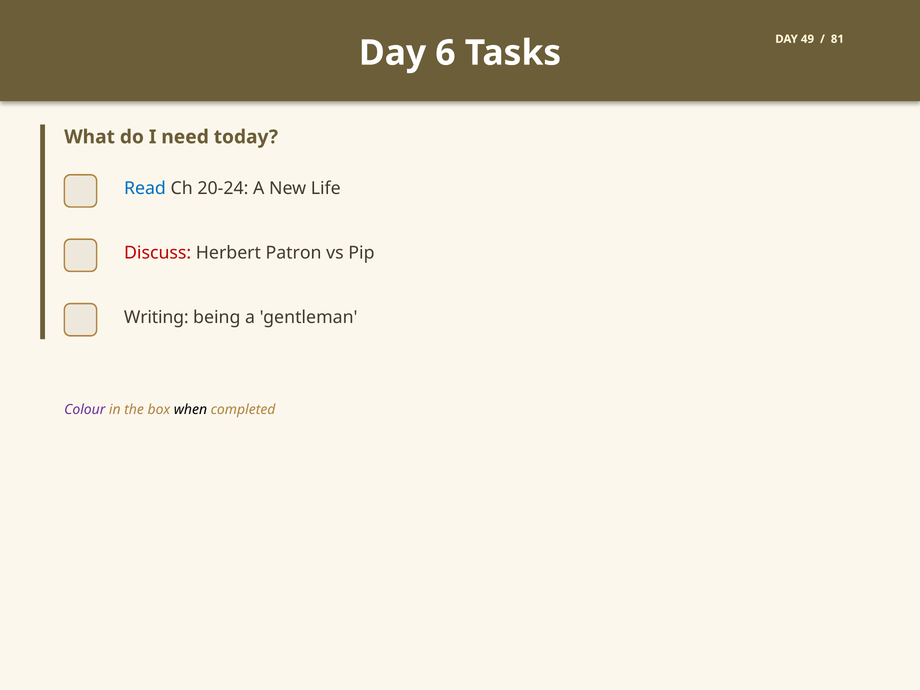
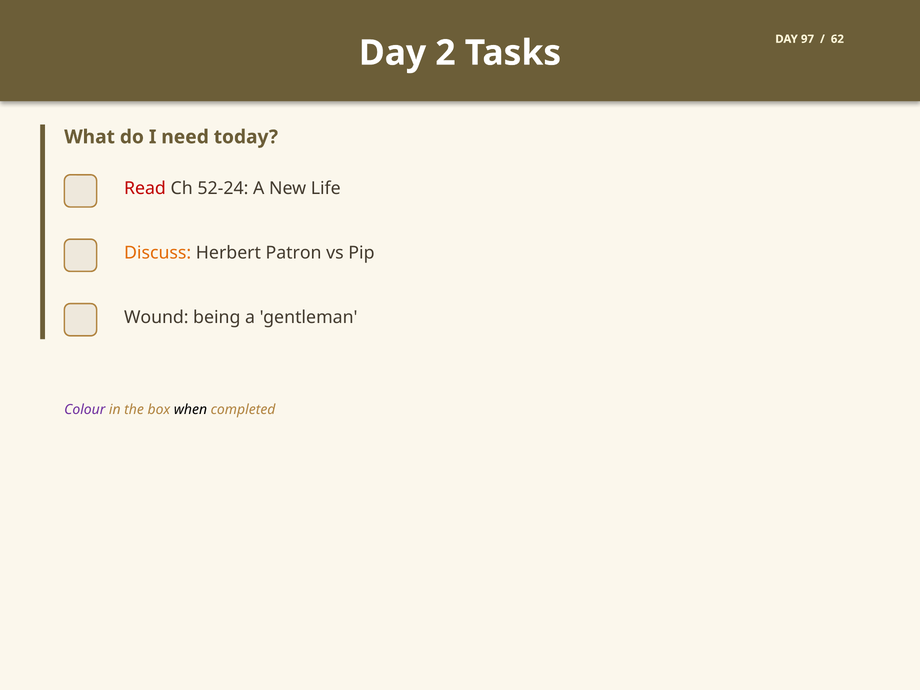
49: 49 -> 97 (807, 39)
81: 81 -> 62 (837, 39)
6: 6 -> 2 (445, 53)
Read colour: blue -> red (145, 188)
20-24: 20-24 -> 52-24 (223, 188)
Discuss colour: red -> orange (158, 253)
Writing: Writing -> Wound (156, 317)
